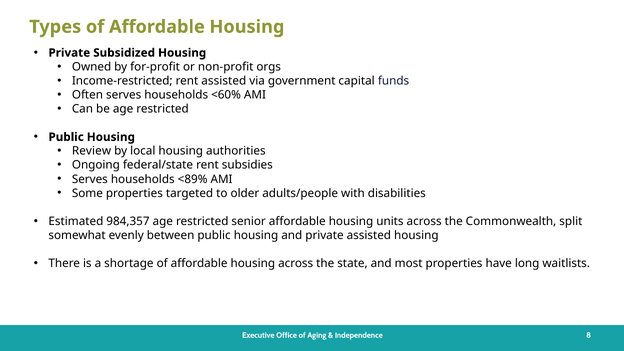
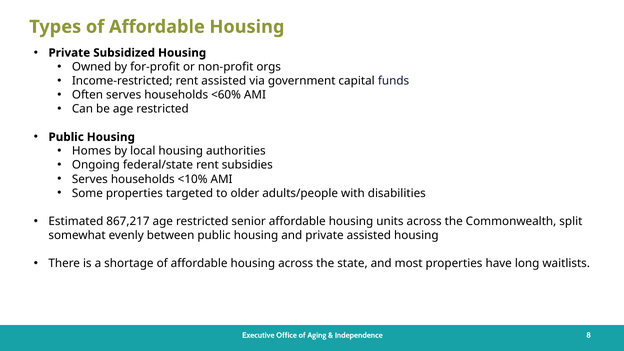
Review: Review -> Homes (92, 151)
<89%: <89% -> <10% (193, 179)
984,357: 984,357 -> 867,217 (128, 221)
